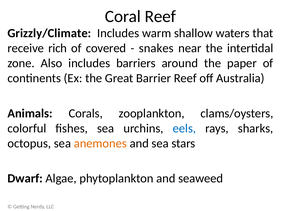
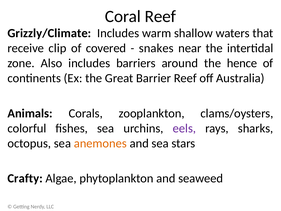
rich: rich -> clip (57, 48)
paper: paper -> hence (242, 63)
eels colour: blue -> purple (184, 128)
Dwarf: Dwarf -> Crafty (25, 178)
